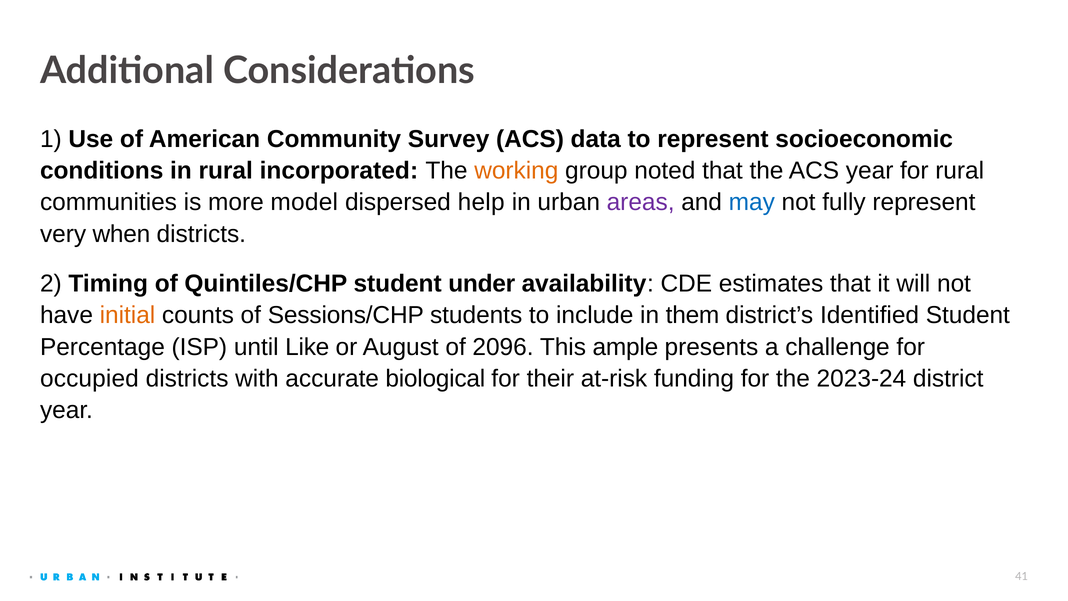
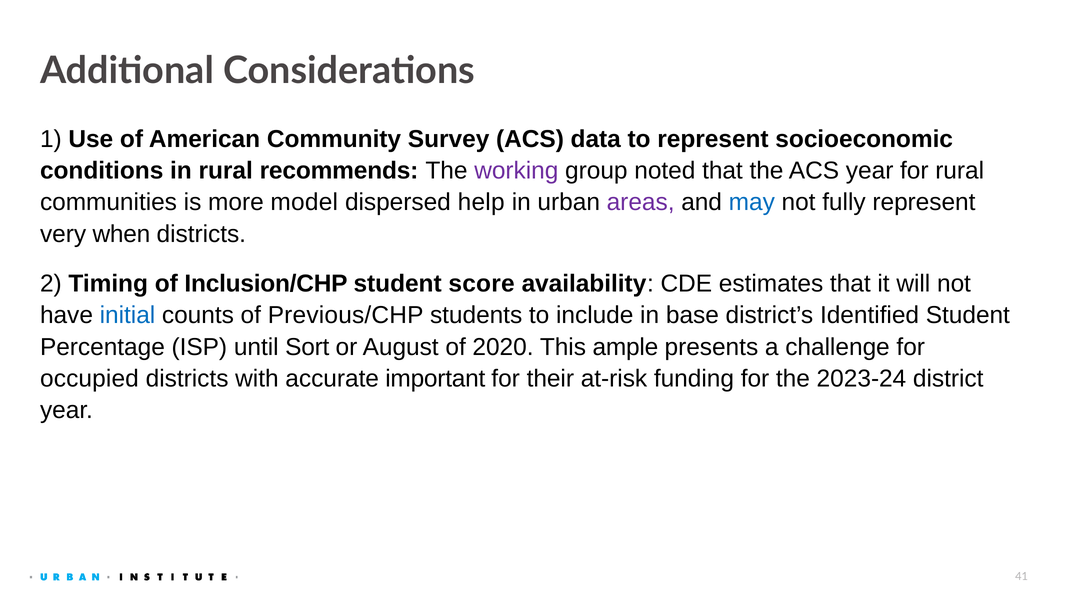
incorporated: incorporated -> recommends (339, 171)
working colour: orange -> purple (516, 171)
Quintiles/CHP: Quintiles/CHP -> Inclusion/CHP (266, 283)
under: under -> score (482, 283)
initial colour: orange -> blue (127, 315)
Sessions/CHP: Sessions/CHP -> Previous/CHP (346, 315)
them: them -> base (692, 315)
Like: Like -> Sort (307, 347)
2096: 2096 -> 2020 (503, 347)
biological: biological -> important (435, 379)
